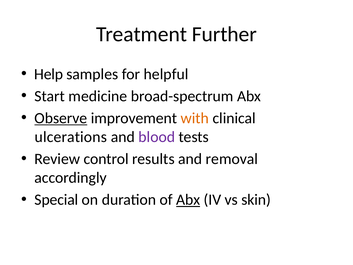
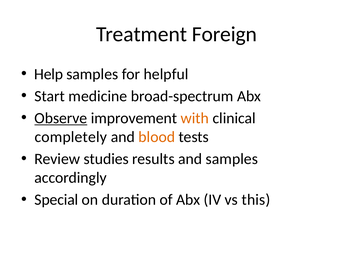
Further: Further -> Foreign (224, 34)
ulcerations: ulcerations -> completely (71, 137)
blood colour: purple -> orange (157, 137)
control: control -> studies (106, 159)
and removal: removal -> samples (232, 159)
Abx underline: present -> none (188, 200)
skin: skin -> this (256, 200)
